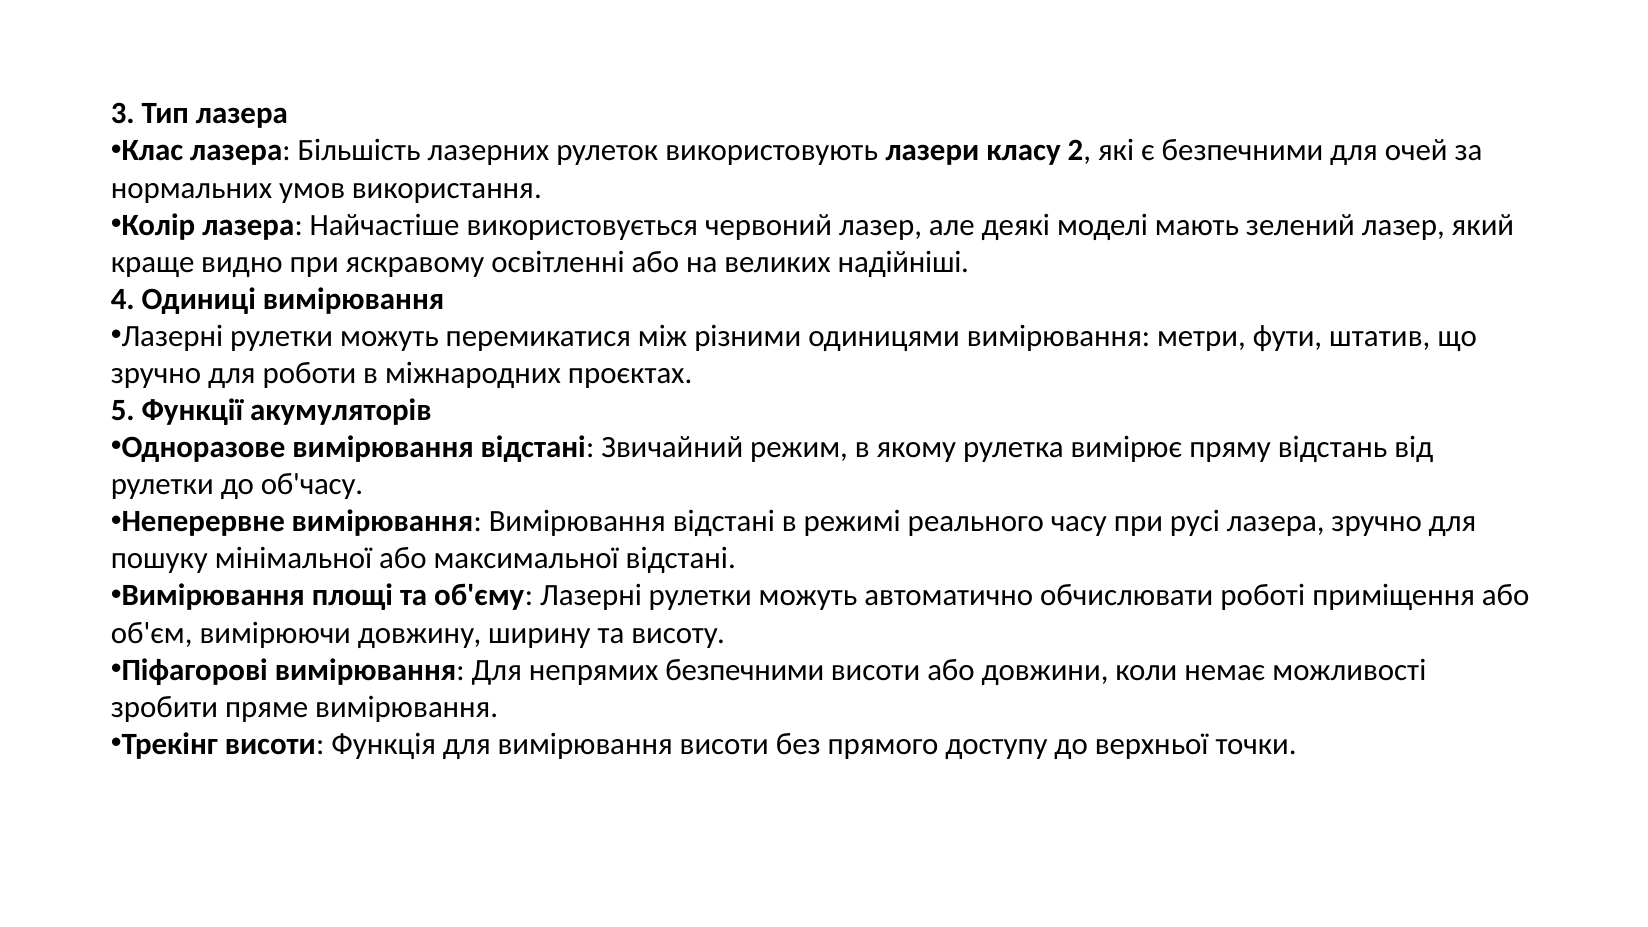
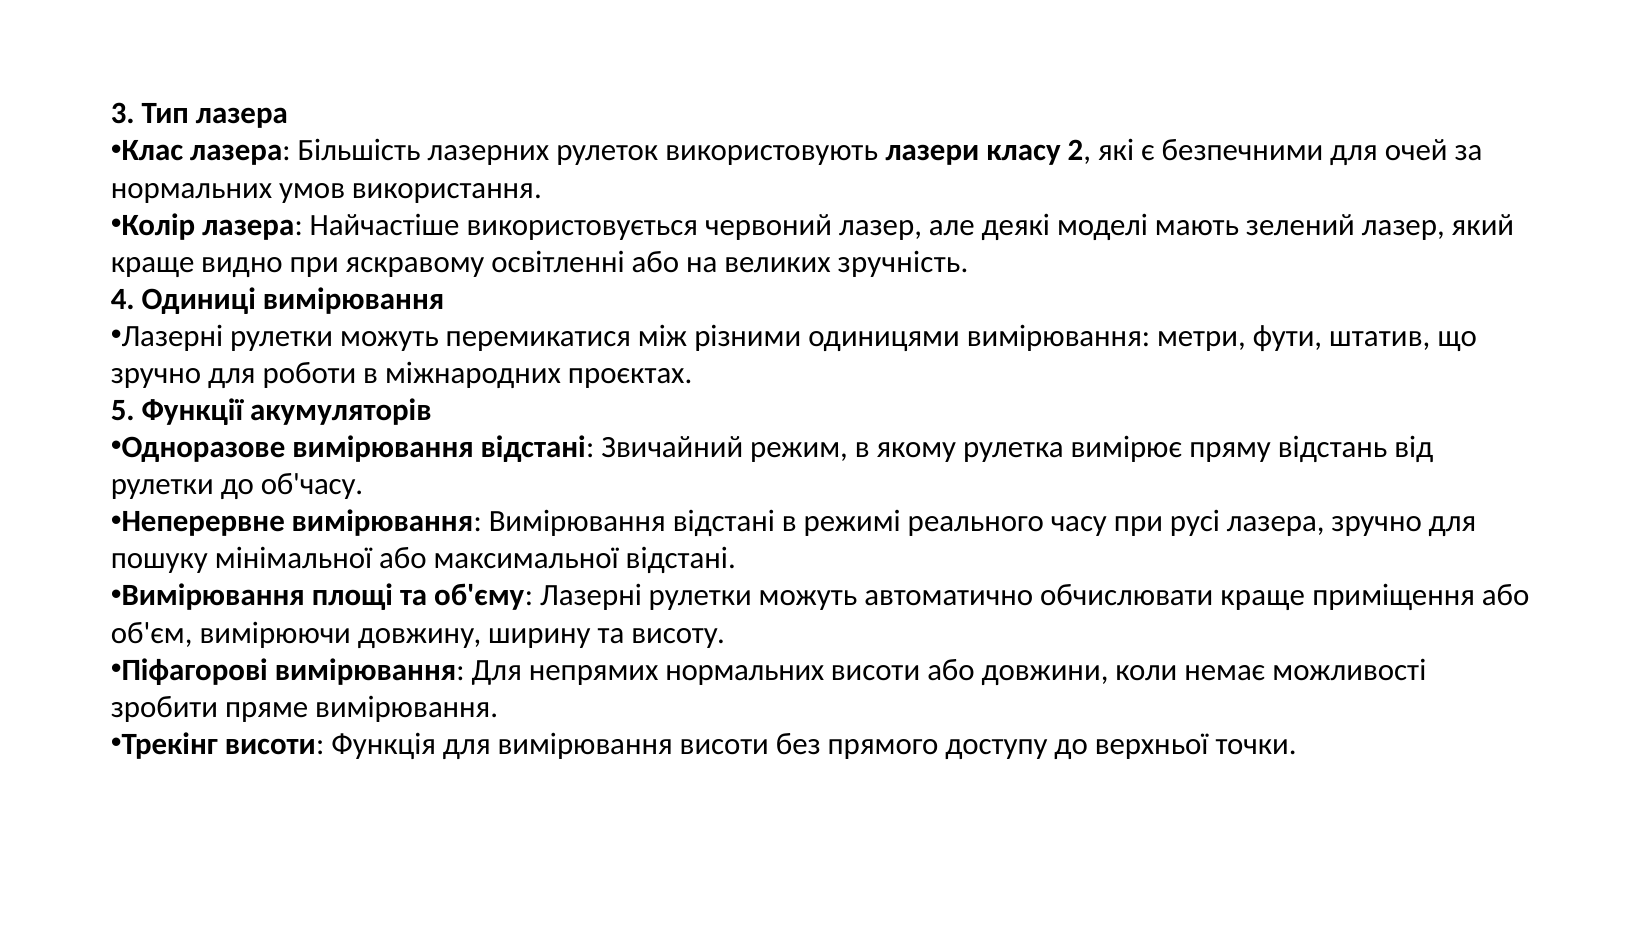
надійніші: надійніші -> зручність (903, 262)
обчислювати роботі: роботі -> краще (1263, 596)
непрямих безпечними: безпечними -> нормальних (745, 670)
